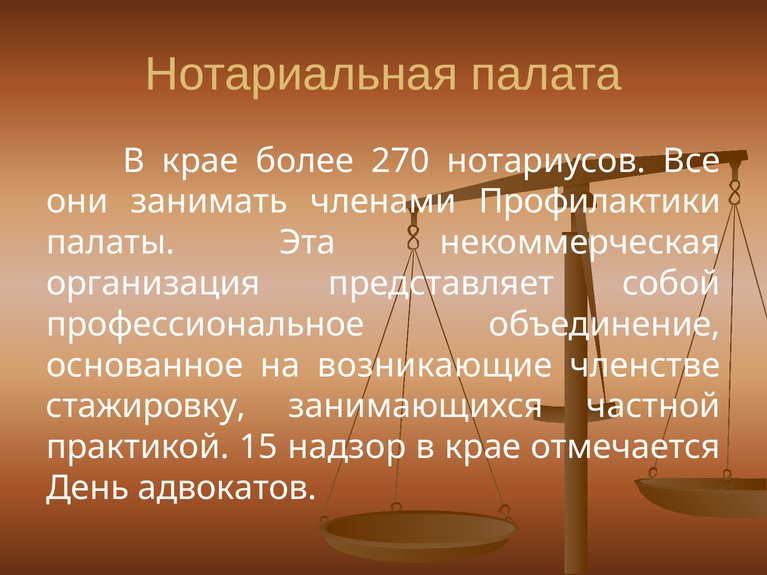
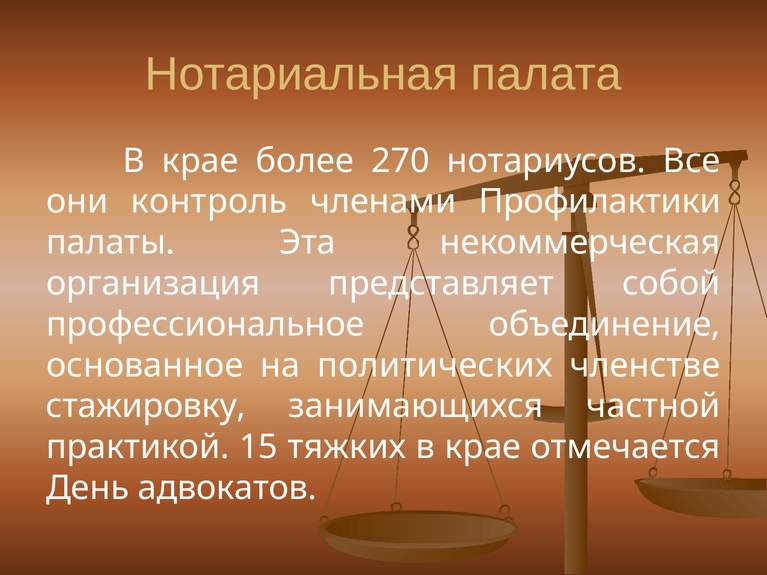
занимать: занимать -> контроль (209, 202)
возникающие: возникающие -> политических (435, 365)
надзор: надзор -> тяжких (347, 447)
